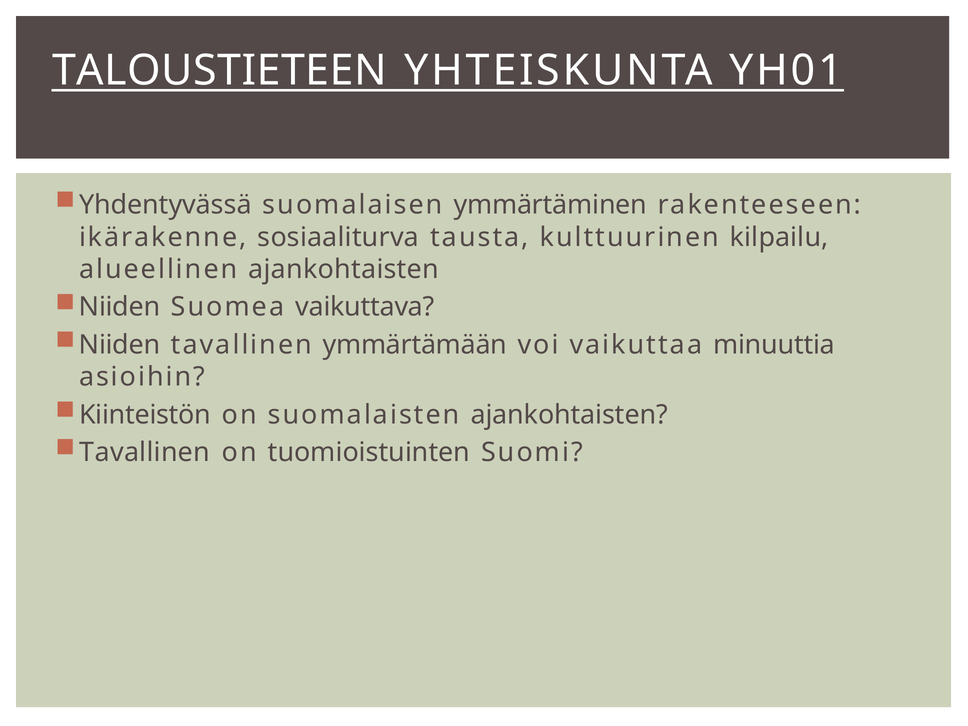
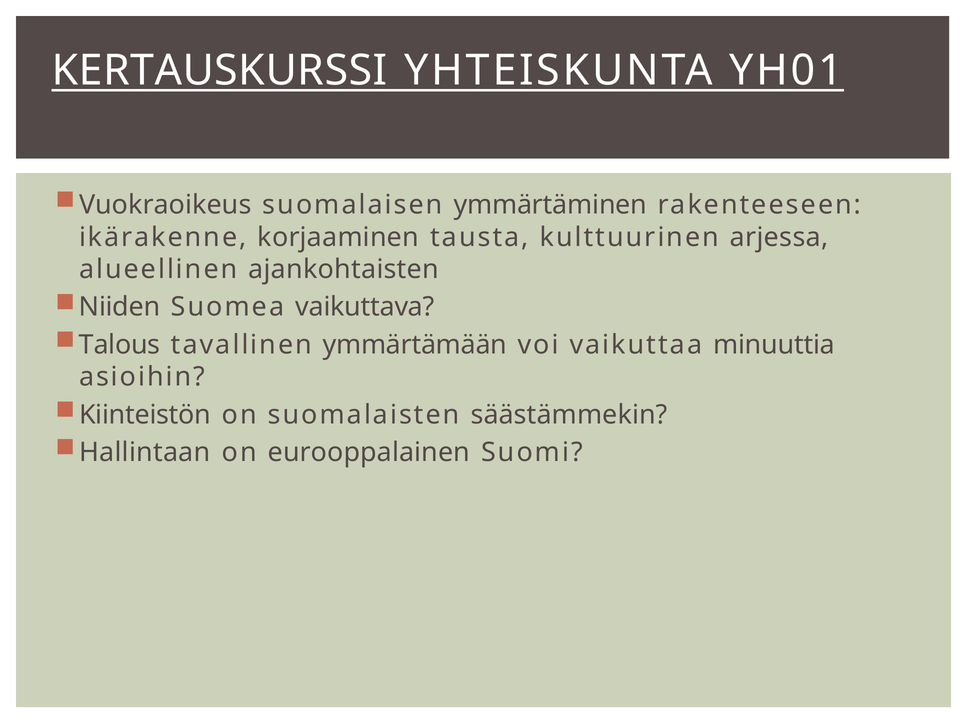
TALOUSTIETEEN: TALOUSTIETEEN -> KERTAUSKURSSI (219, 71)
Yhdentyvässä: Yhdentyvässä -> Vuokraoikeus (165, 205)
sosiaaliturva: sosiaaliturva -> korjaaminen (338, 237)
kilpailu: kilpailu -> arjessa (779, 237)
Niiden: Niiden -> Talous (120, 345)
suomalaisten ajankohtaisten: ajankohtaisten -> säästämmekin (569, 415)
Tavallinen: Tavallinen -> Hallintaan (145, 452)
tuomioistuinten: tuomioistuinten -> eurooppalainen (369, 452)
